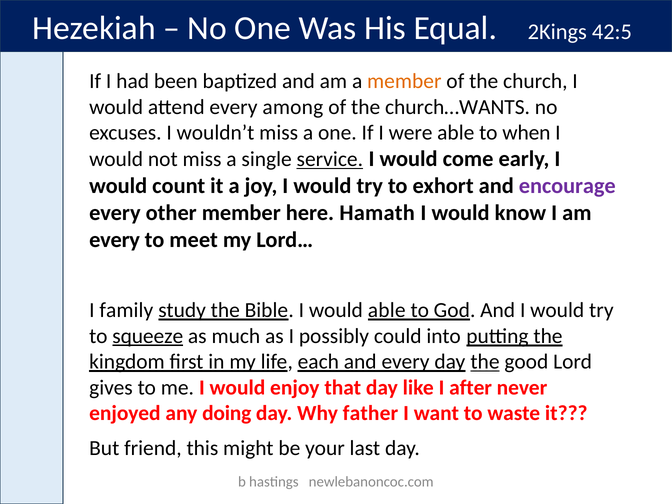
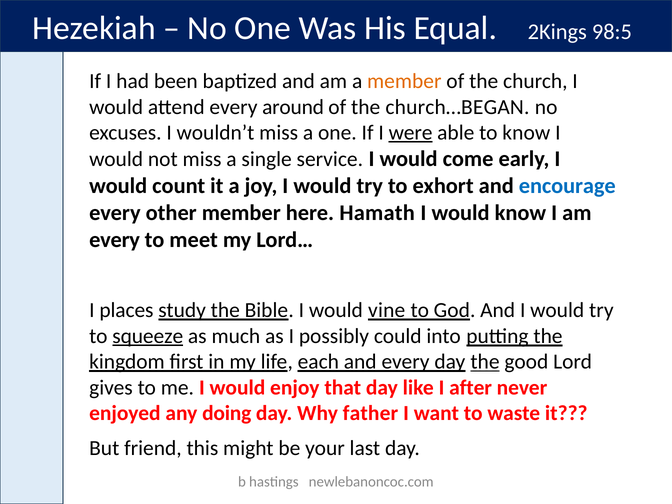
42:5: 42:5 -> 98:5 (612, 32)
among: among -> around (293, 107)
church…WANTS: church…WANTS -> church…BEGAN (457, 107)
were underline: none -> present (411, 133)
to when: when -> know (526, 133)
service underline: present -> none (330, 159)
encourage colour: purple -> blue (567, 186)
family: family -> places (126, 310)
would able: able -> vine (387, 310)
